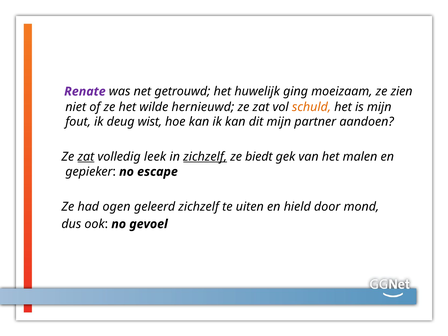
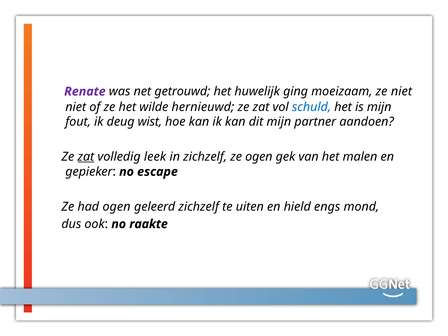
ze zien: zien -> niet (401, 91)
schuld colour: orange -> blue (312, 107)
zichzelf underline: present -> none (205, 157)
ze biedt: biedt -> ogen (259, 157)
door: door -> engs (327, 207)
gevoel: gevoel -> raakte (149, 224)
